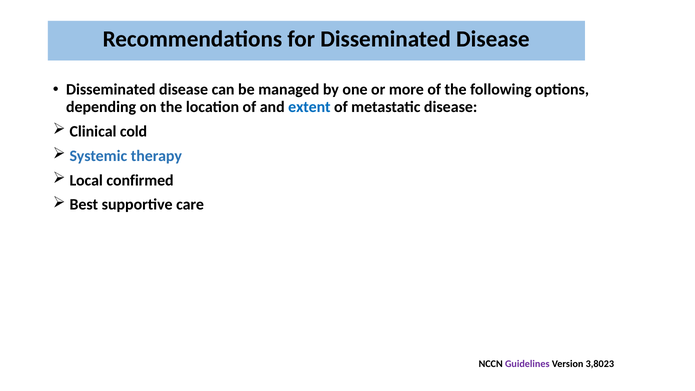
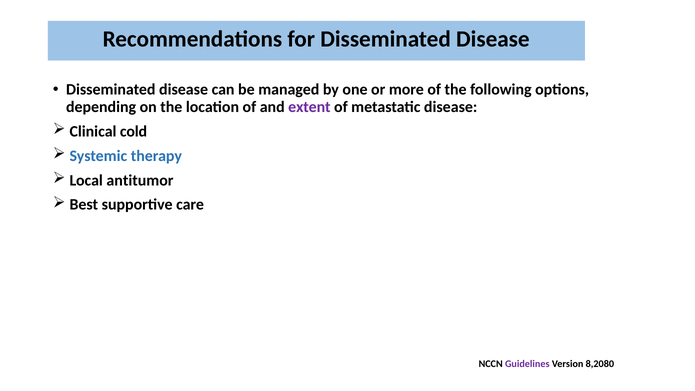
extent colour: blue -> purple (309, 107)
confirmed: confirmed -> antitumor (140, 180)
3,8023: 3,8023 -> 8,2080 (600, 364)
